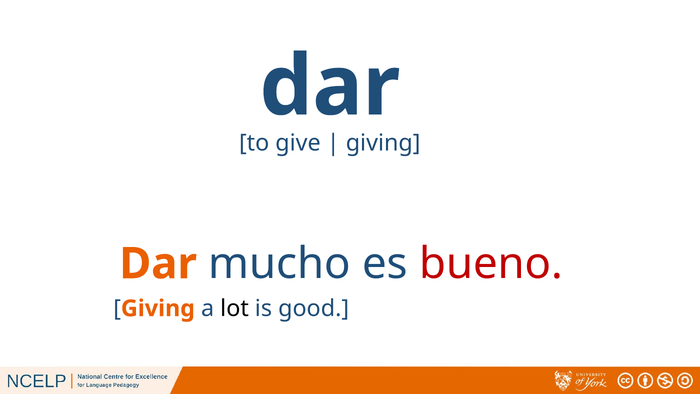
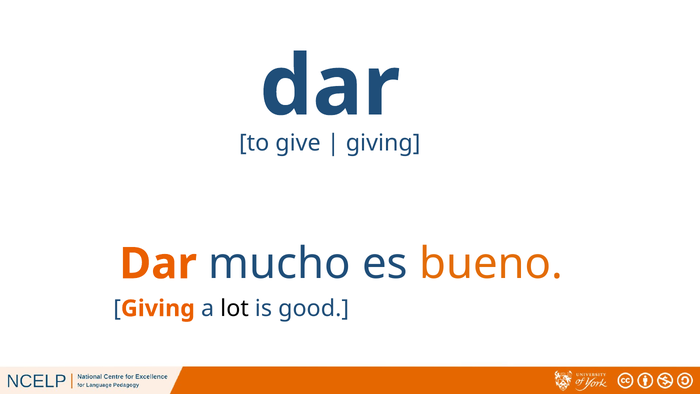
bueno colour: red -> orange (491, 264)
